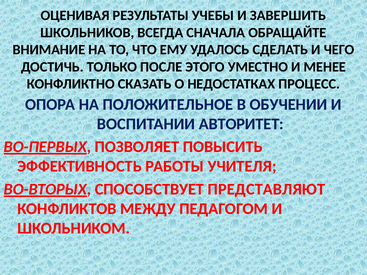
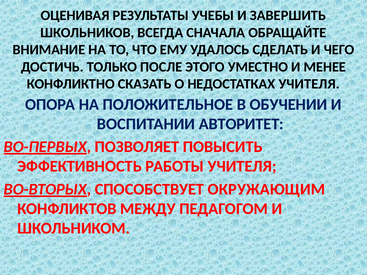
НЕДОСТАТКАХ ПРОЦЕСС: ПРОЦЕСС -> УЧИТЕЛЯ (309, 84)
ПРЕДСТАВЛЯЮТ: ПРЕДСТАВЛЯЮТ -> ОКРУЖАЮЩИМ (266, 189)
